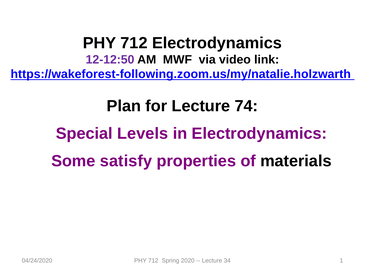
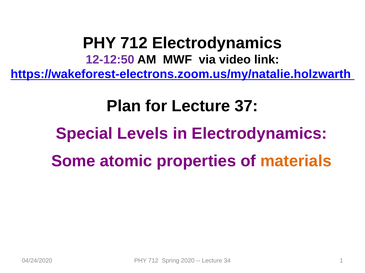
https://wakeforest-following.zoom.us/my/natalie.holzwarth: https://wakeforest-following.zoom.us/my/natalie.holzwarth -> https://wakeforest-electrons.zoom.us/my/natalie.holzwarth (181, 74)
74: 74 -> 37 (246, 106)
satisfy: satisfy -> atomic (126, 161)
materials colour: black -> orange (296, 161)
